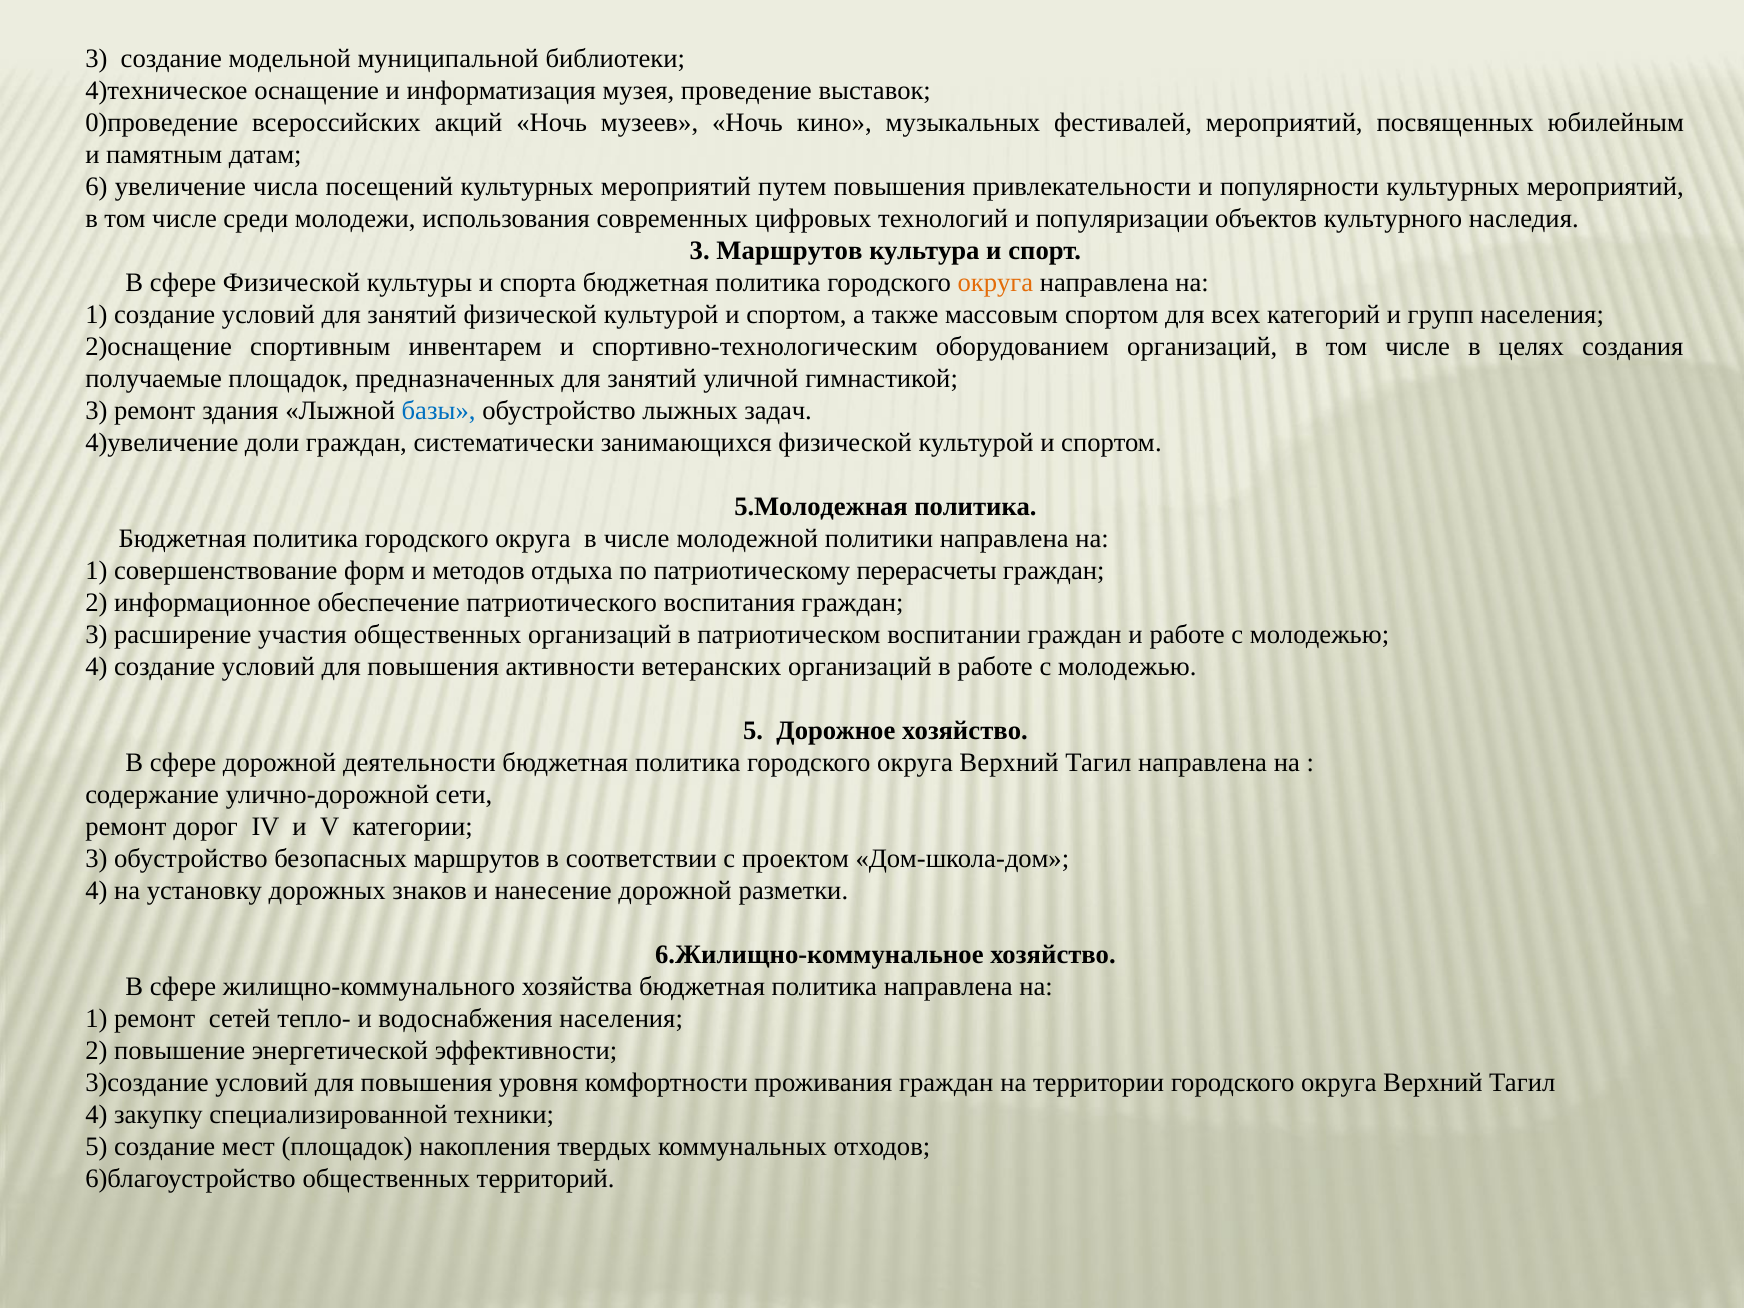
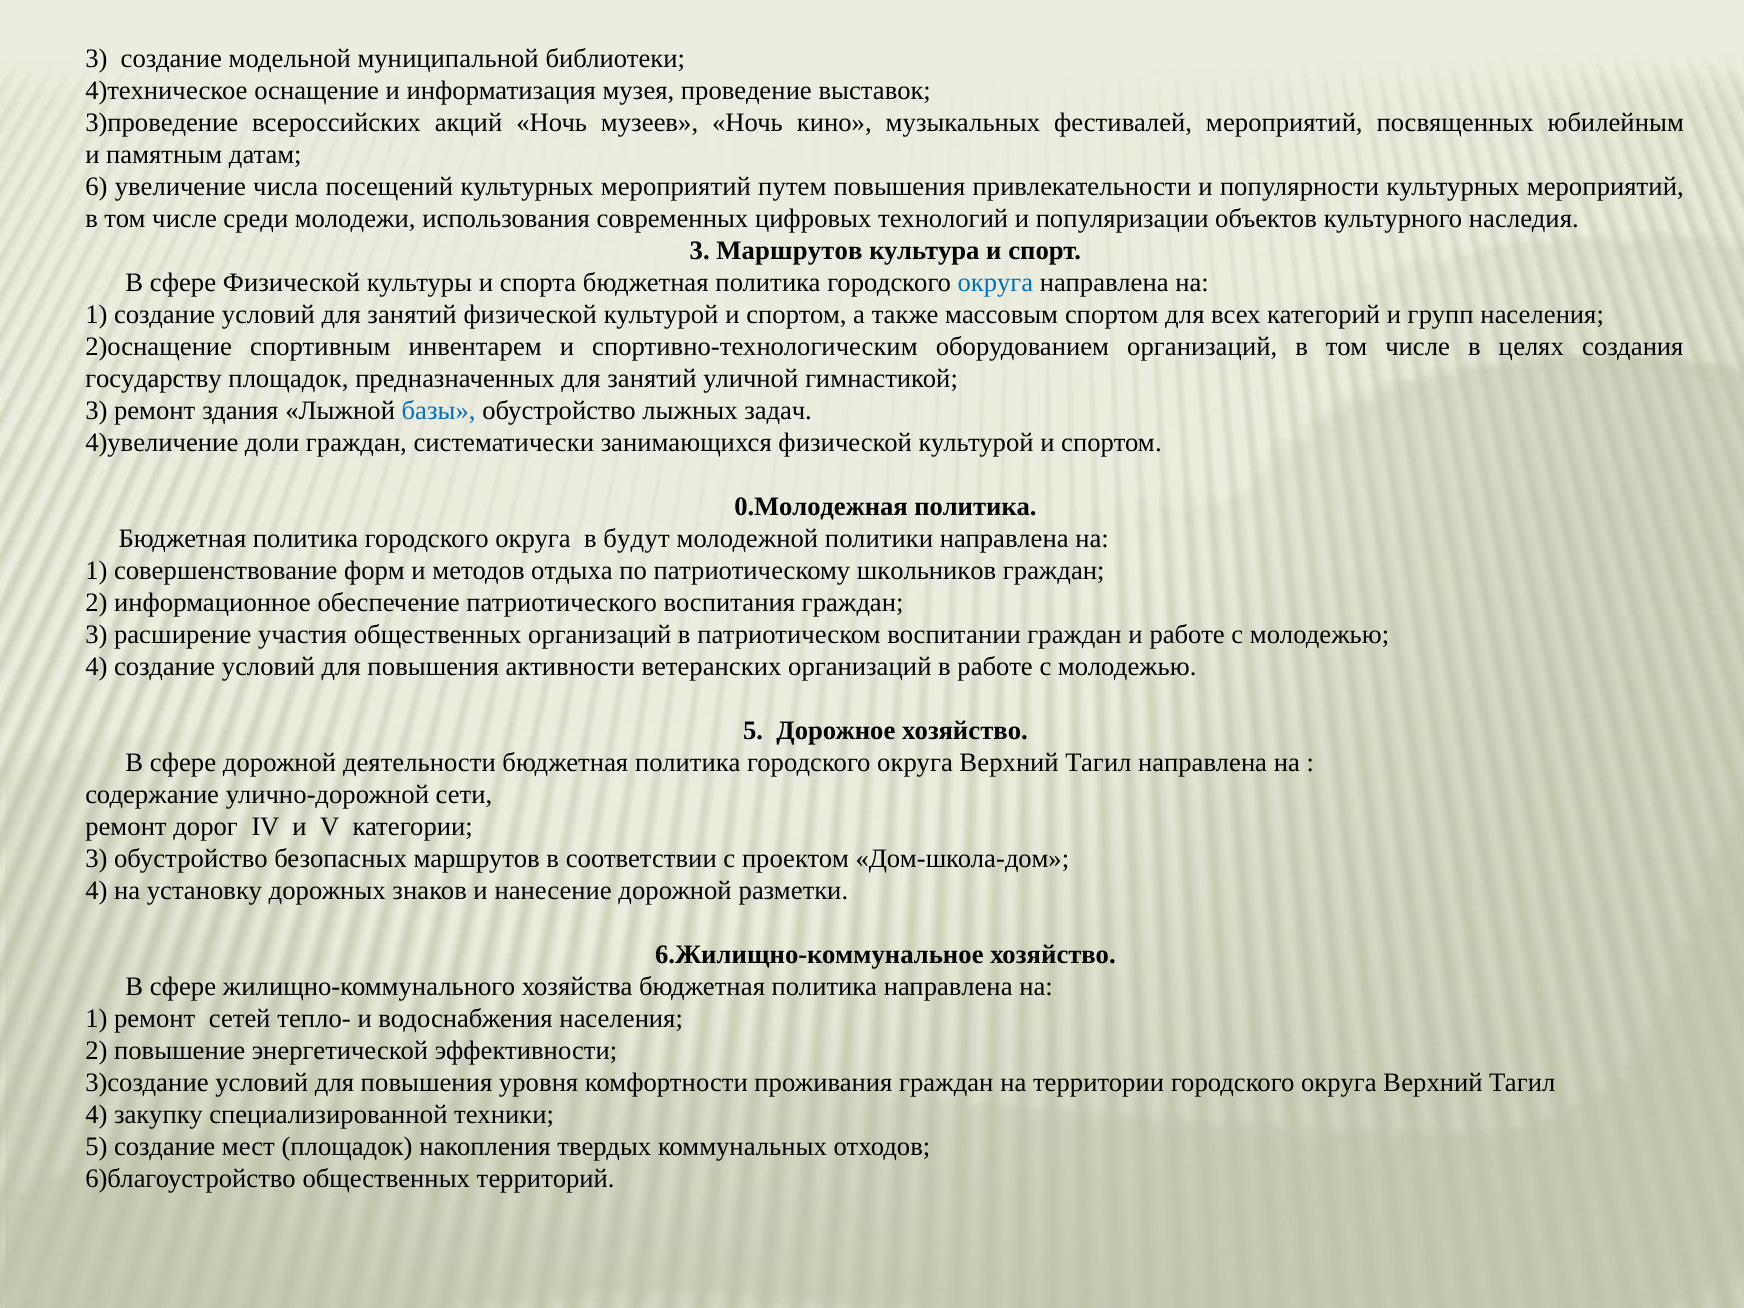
0)проведение: 0)проведение -> 3)проведение (162, 122)
округа colour: orange -> blue (995, 282)
получаемые: получаемые -> государству (154, 378)
5.Молодежная: 5.Молодежная -> 0.Молодежная (821, 506)
в числе: числе -> будут (637, 538)
перерасчеты: перерасчеты -> школьников (927, 570)
